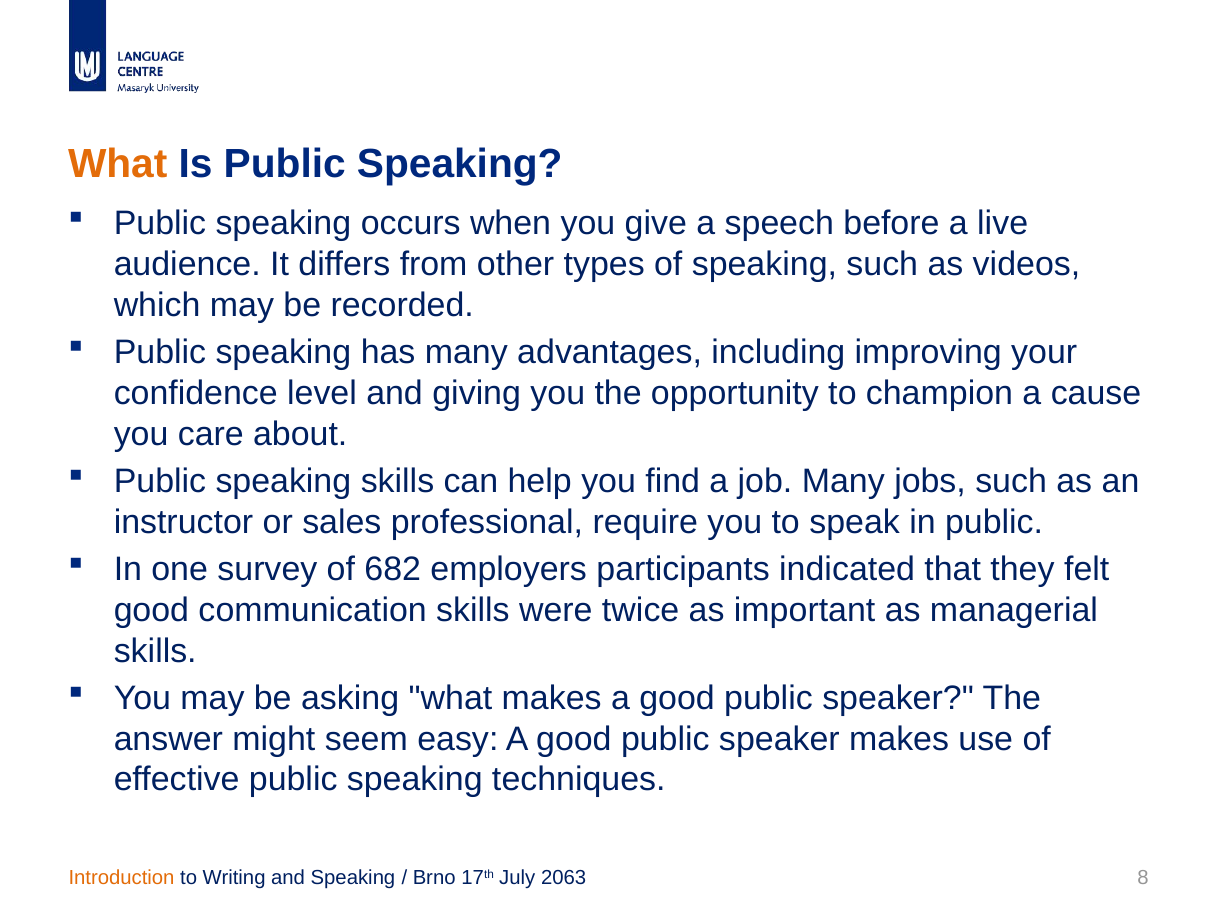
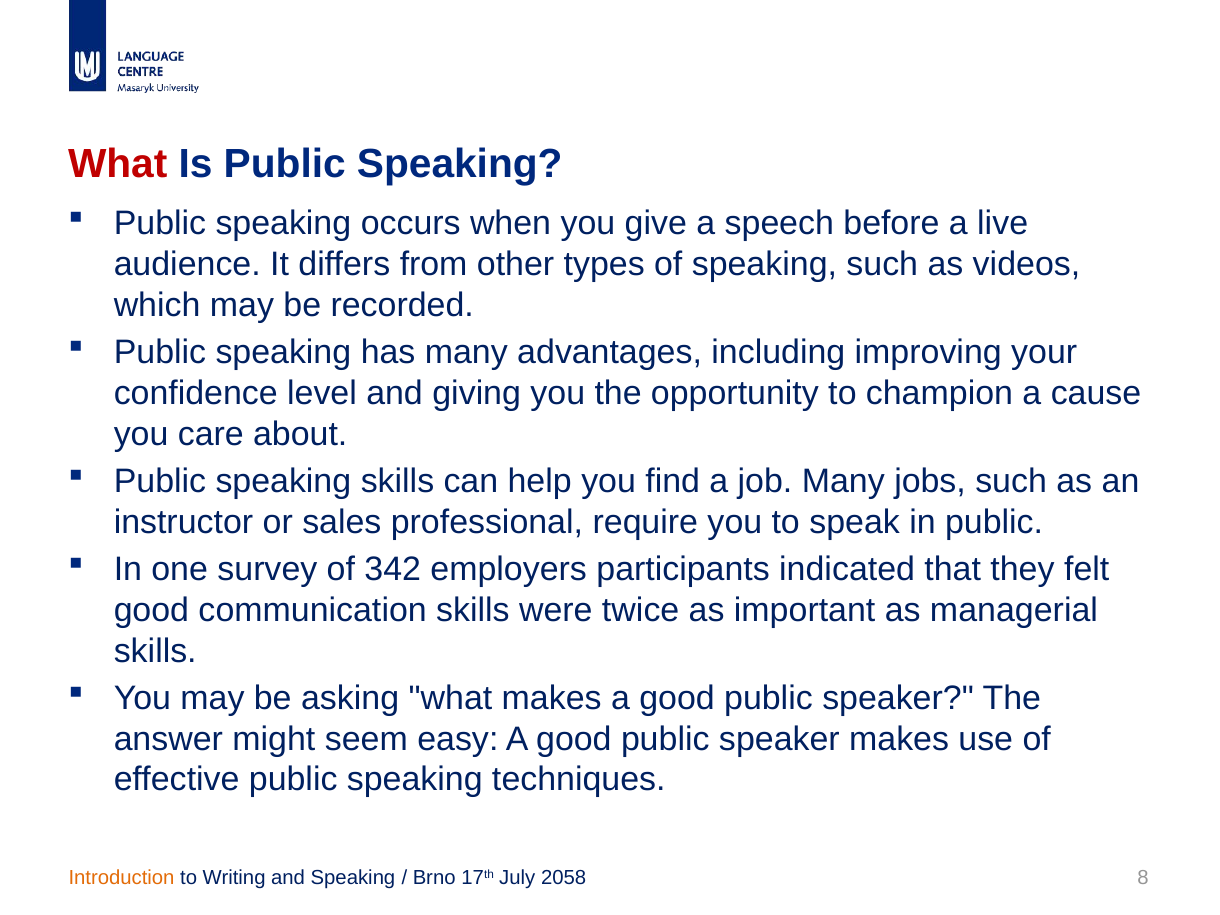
What colour: orange -> red (118, 165)
682: 682 -> 342 (393, 570)
2063: 2063 -> 2058 (564, 878)
